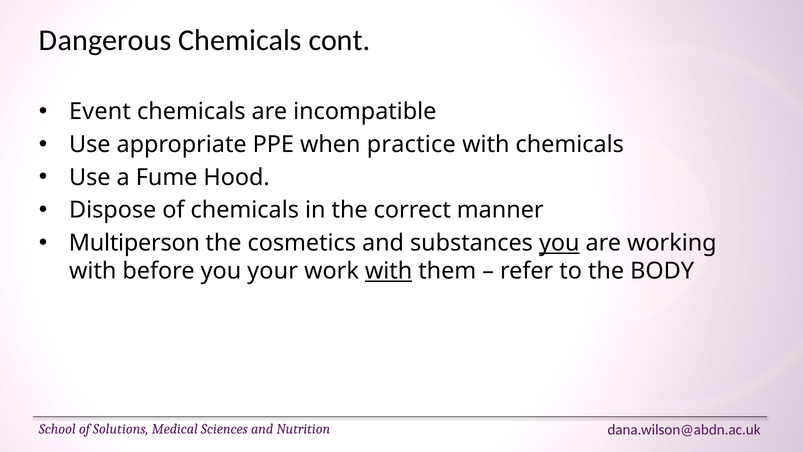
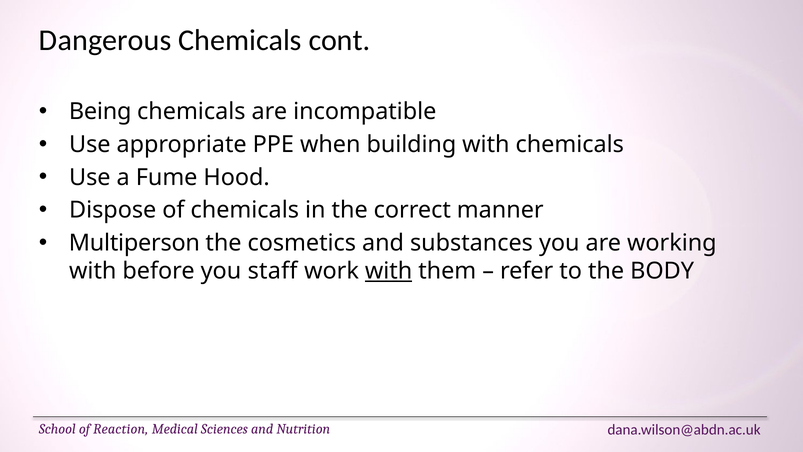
Event: Event -> Being (100, 112)
practice: practice -> building (411, 144)
you underline: present -> none (559, 243)
your: your -> staff (273, 271)
Solutions: Solutions -> Reaction (121, 429)
